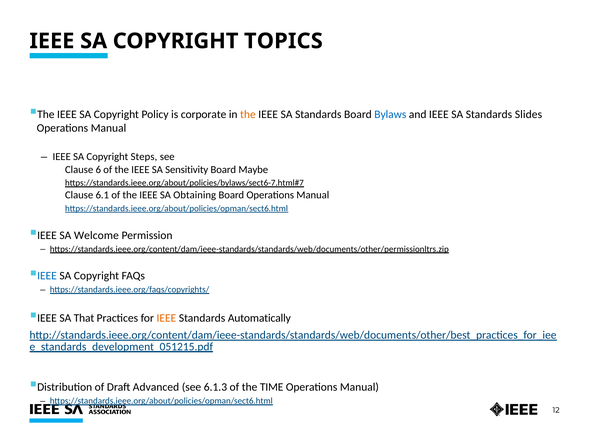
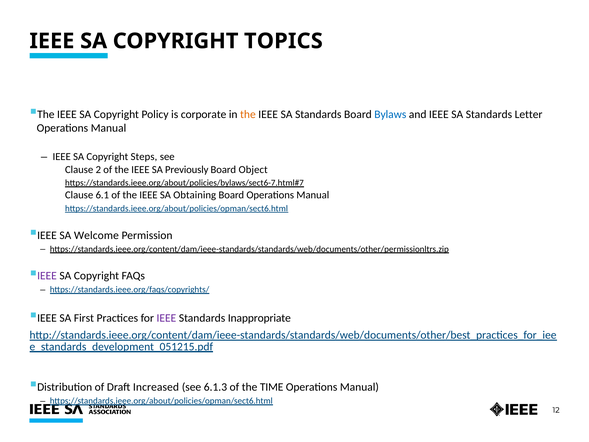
Slides: Slides -> Letter (529, 114)
6: 6 -> 2 (98, 169)
Sensitivity: Sensitivity -> Previously (187, 169)
Maybe: Maybe -> Object (253, 169)
IEEE colour: blue -> purple (47, 276)
That: That -> First (84, 318)
IEEE colour: orange -> purple (166, 318)
Automatically: Automatically -> Inappropriate (259, 318)
Advanced: Advanced -> Increased (156, 387)
